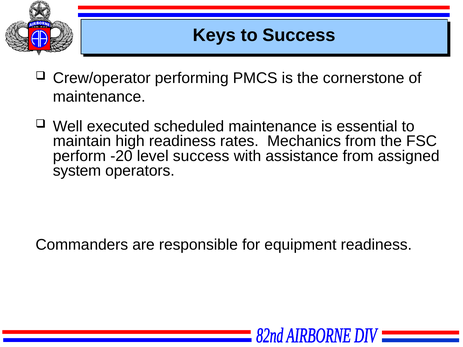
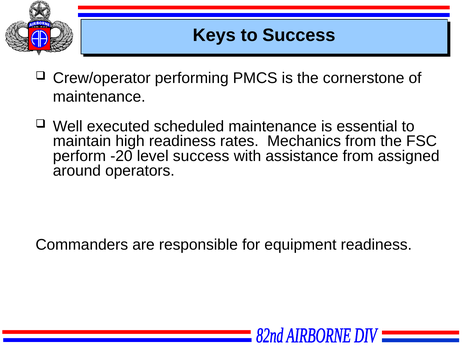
system: system -> around (77, 171)
